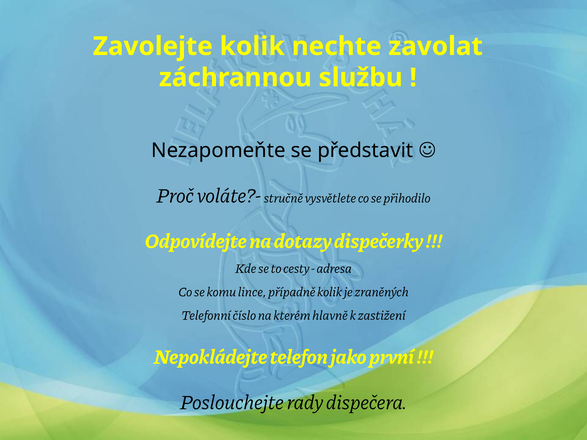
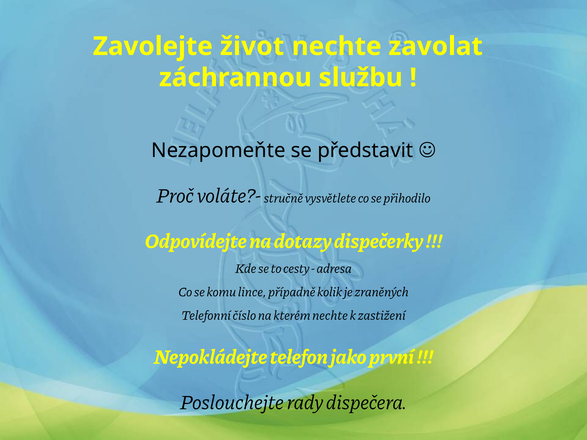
Zavolejte kolik: kolik -> život (252, 46)
kterém hlavně: hlavně -> nechte (330, 316)
